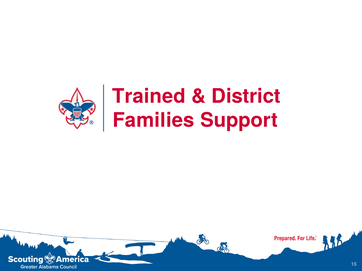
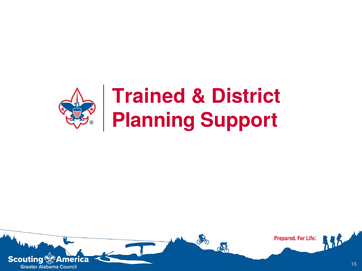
Families: Families -> Planning (154, 121)
